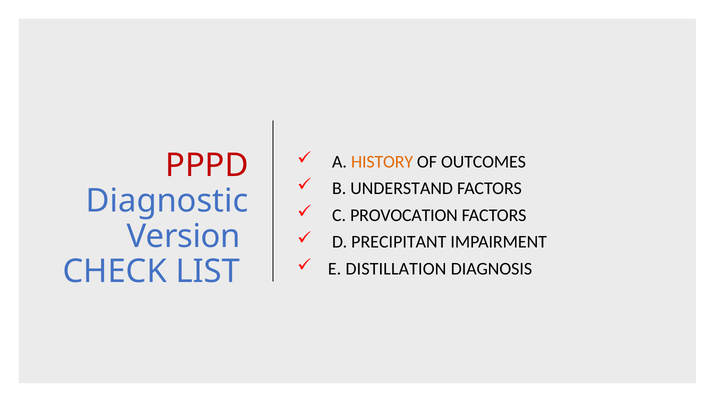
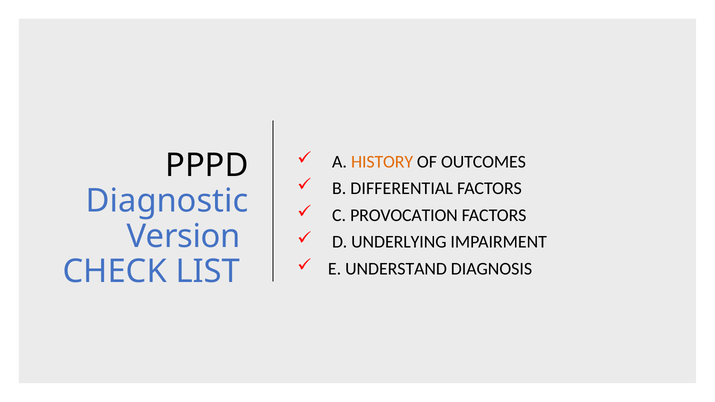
PPPD colour: red -> black (207, 165)
UNDERSTAND: UNDERSTAND -> DIFFERENTIAL (402, 189)
PRECIPITANT: PRECIPITANT -> UNDERLYING (399, 242)
DISTILLATION: DISTILLATION -> UNDERSTAND (396, 269)
